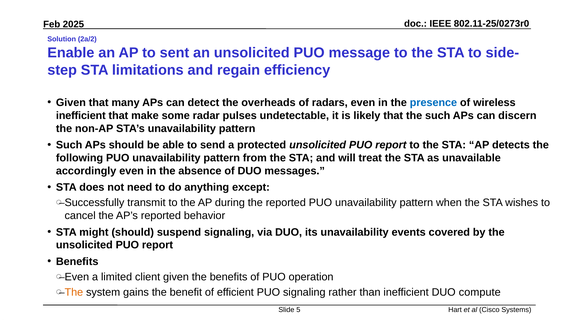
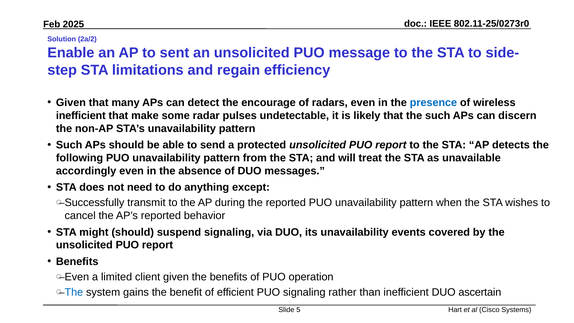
overheads: overheads -> encourage (269, 103)
The colour: orange -> blue (74, 292)
compute: compute -> ascertain (480, 292)
